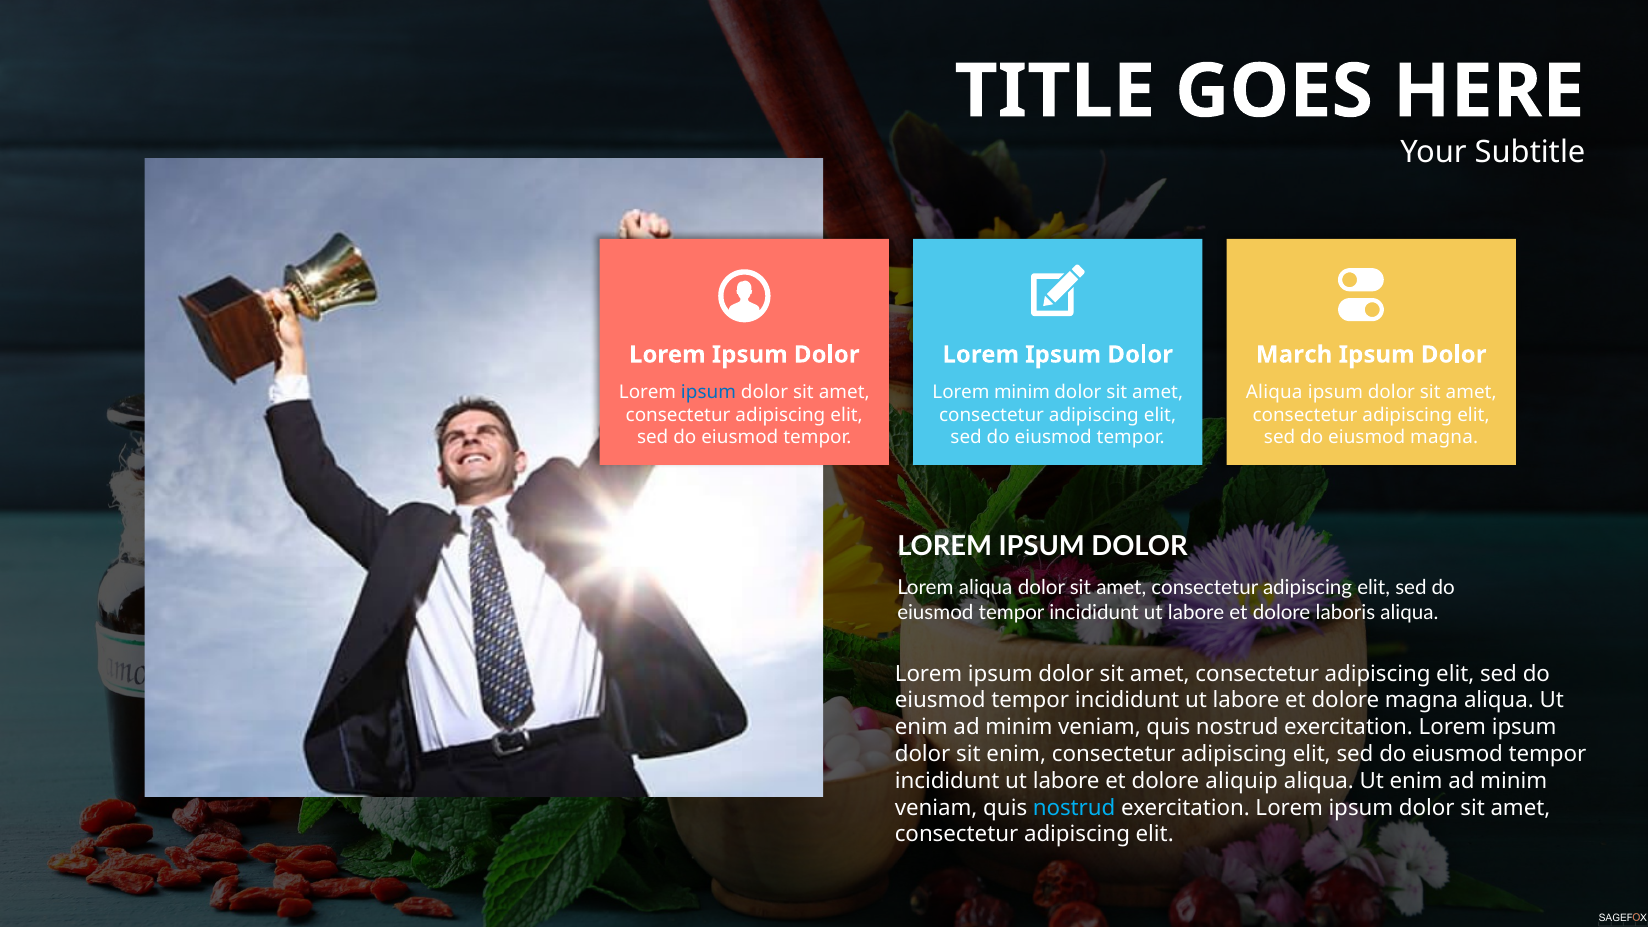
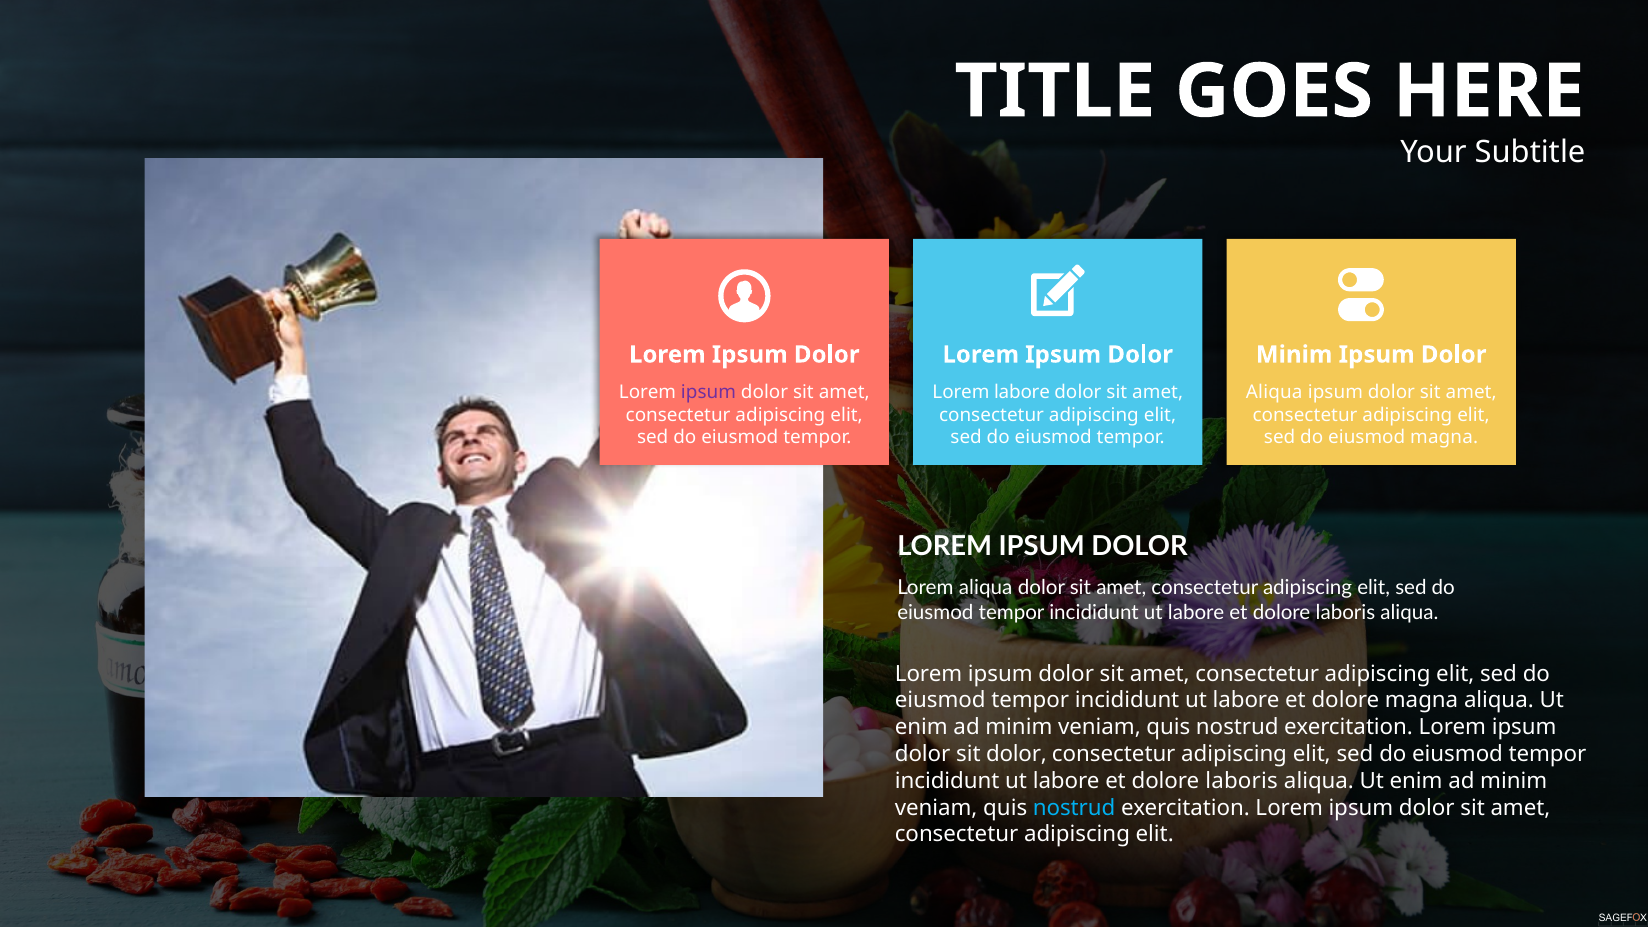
March: March -> Minim (1294, 355)
ipsum colour: blue -> purple (708, 392)
Lorem minim: minim -> labore (1022, 392)
sit enim: enim -> dolor (1016, 754)
aliquip: aliquip -> laboris (1242, 781)
